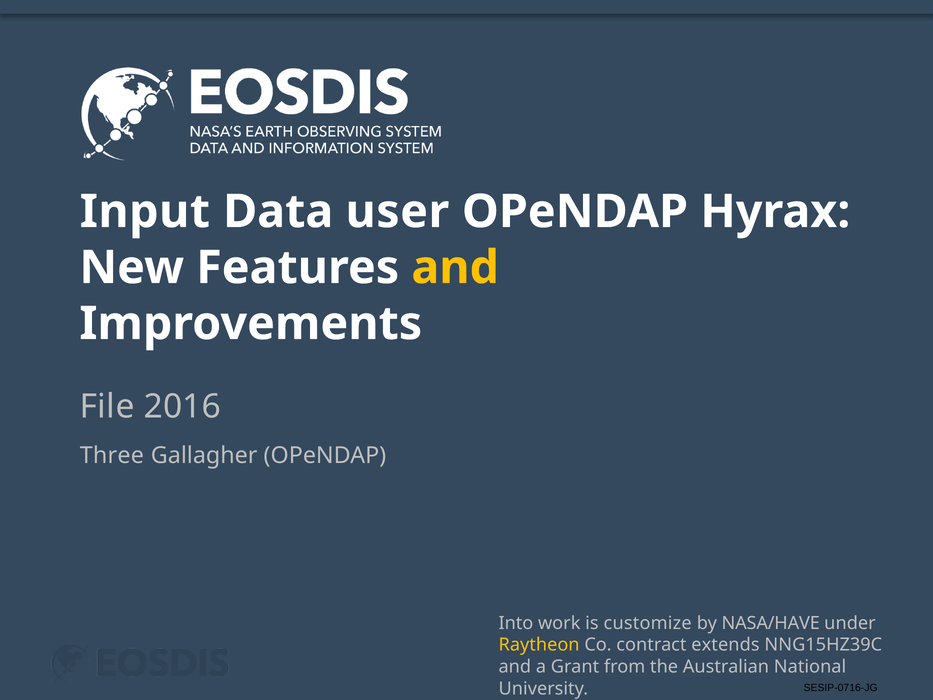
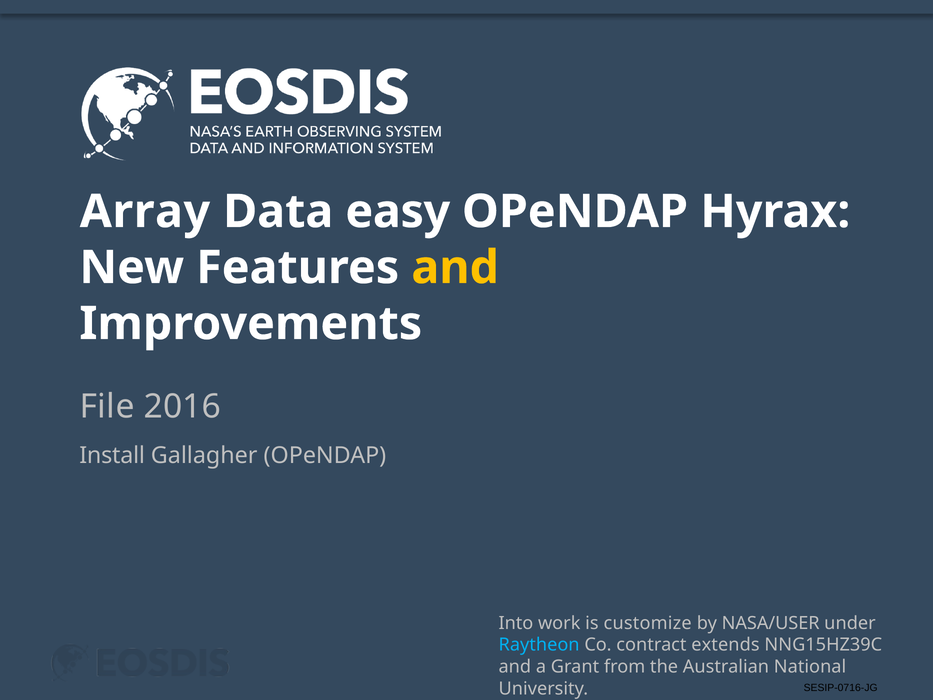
Input: Input -> Array (145, 212)
user: user -> easy (398, 212)
Three: Three -> Install (112, 455)
NASA/HAVE: NASA/HAVE -> NASA/USER (771, 623)
Raytheon colour: yellow -> light blue (539, 645)
